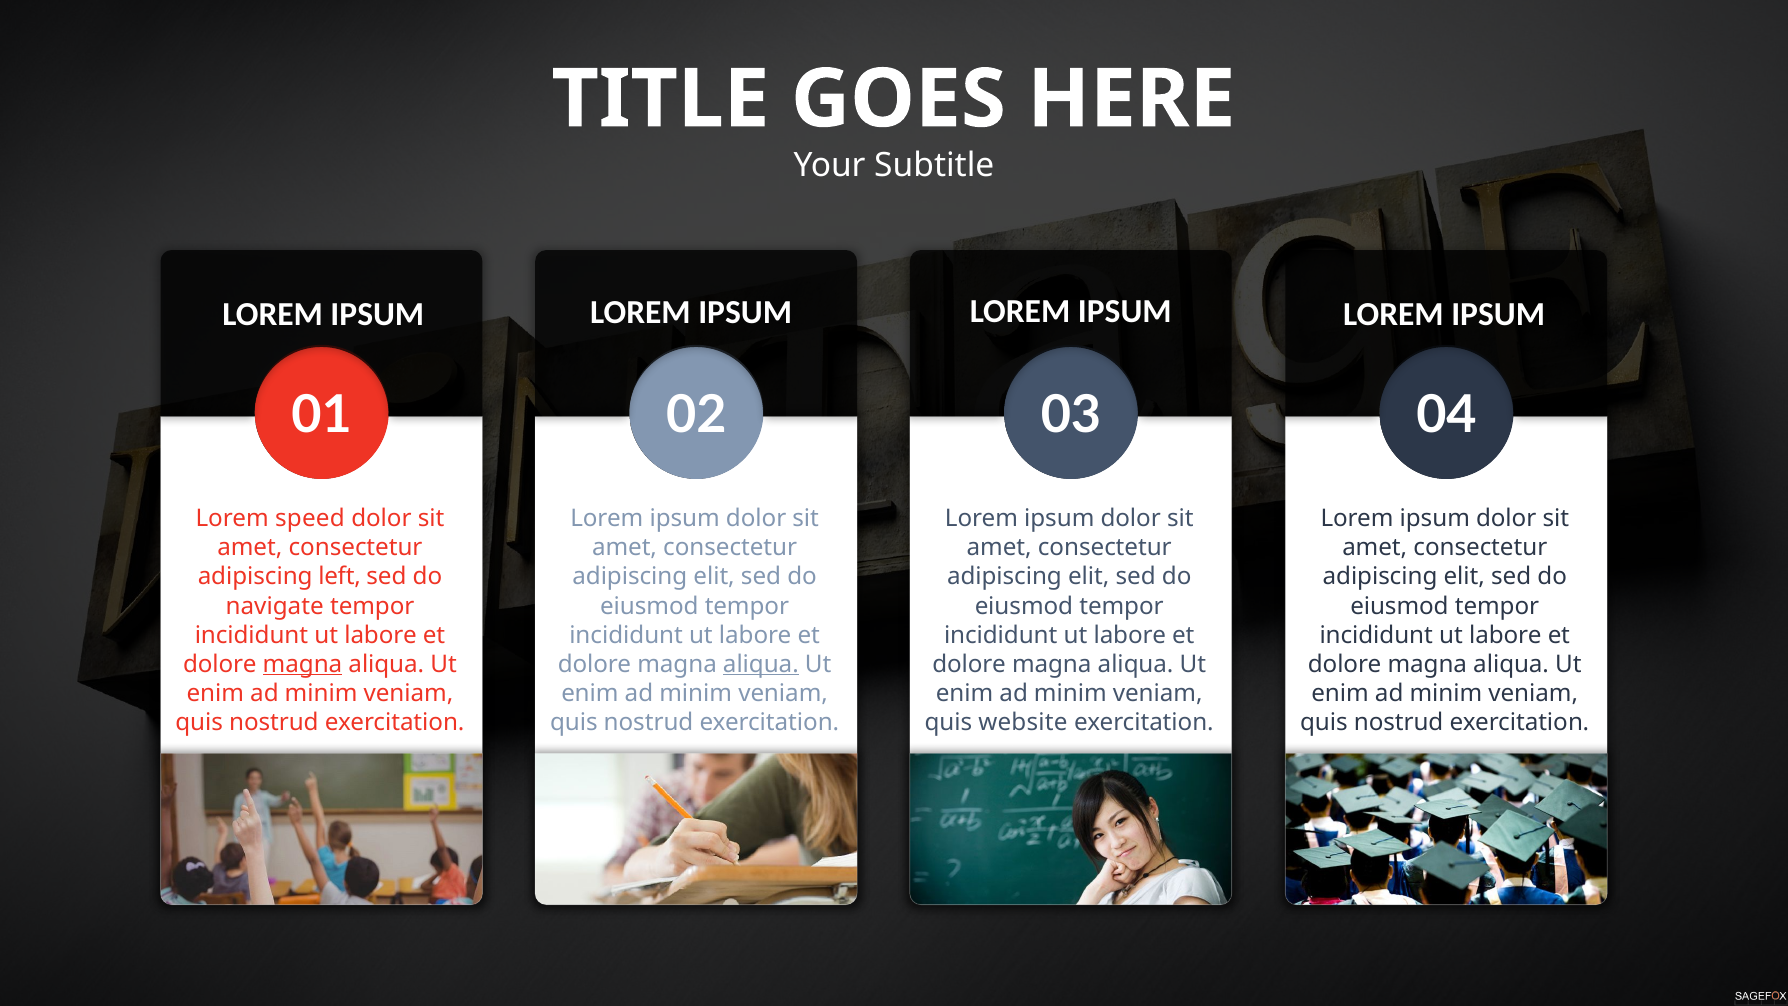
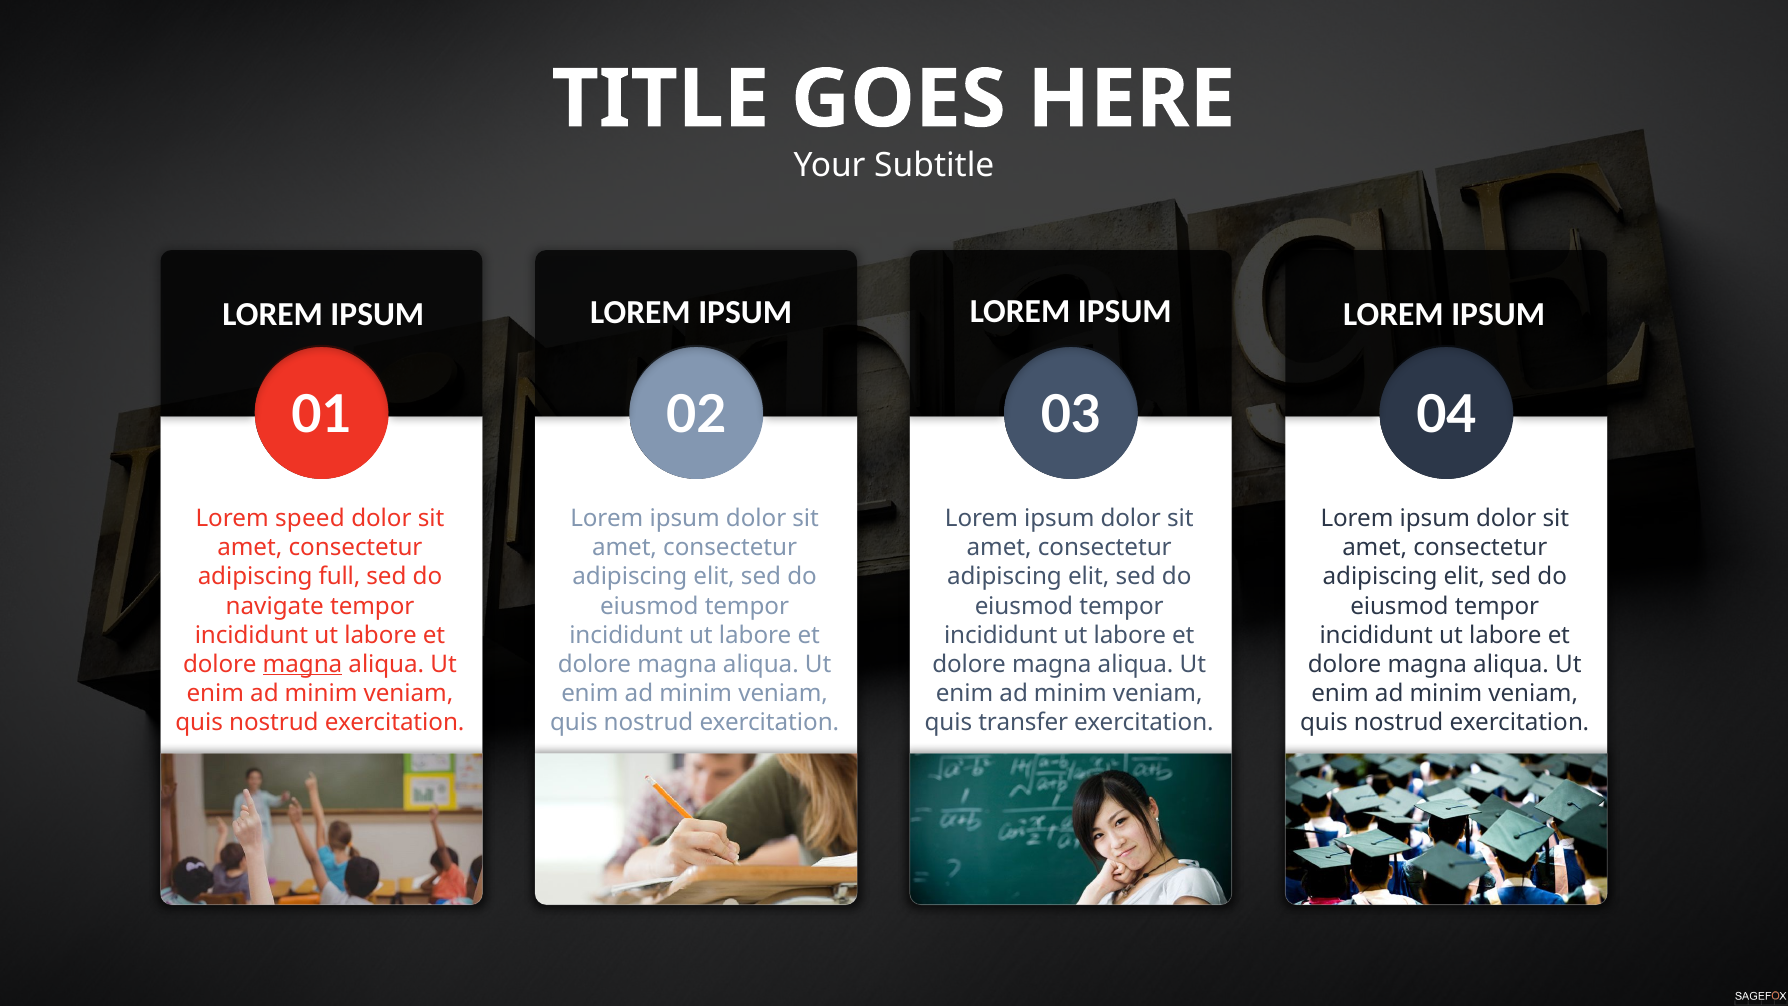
left: left -> full (340, 577)
aliqua underline: present -> none (761, 664)
website: website -> transfer (1023, 722)
